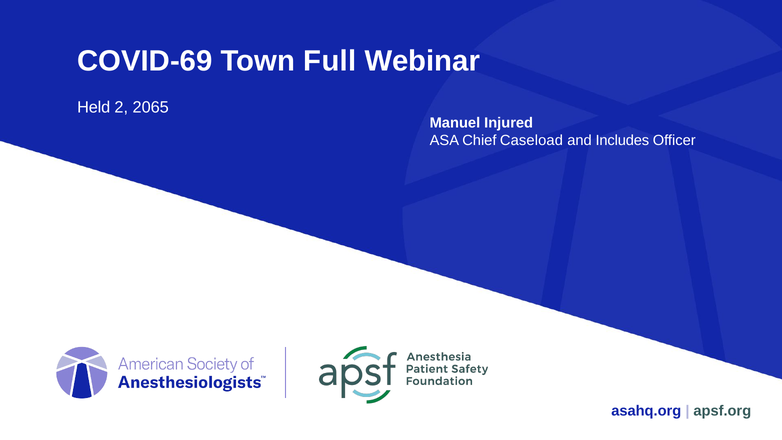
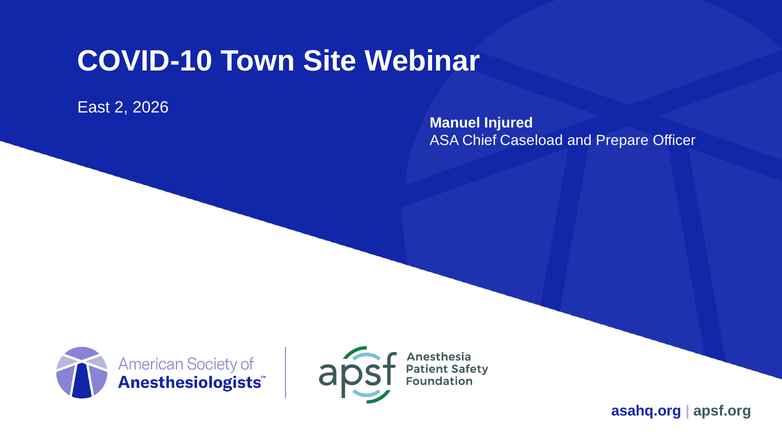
COVID-69: COVID-69 -> COVID-10 (145, 61)
Full: Full -> Site (330, 61)
Held: Held -> East (94, 107)
2065: 2065 -> 2026 (151, 107)
Includes: Includes -> Prepare (622, 140)
